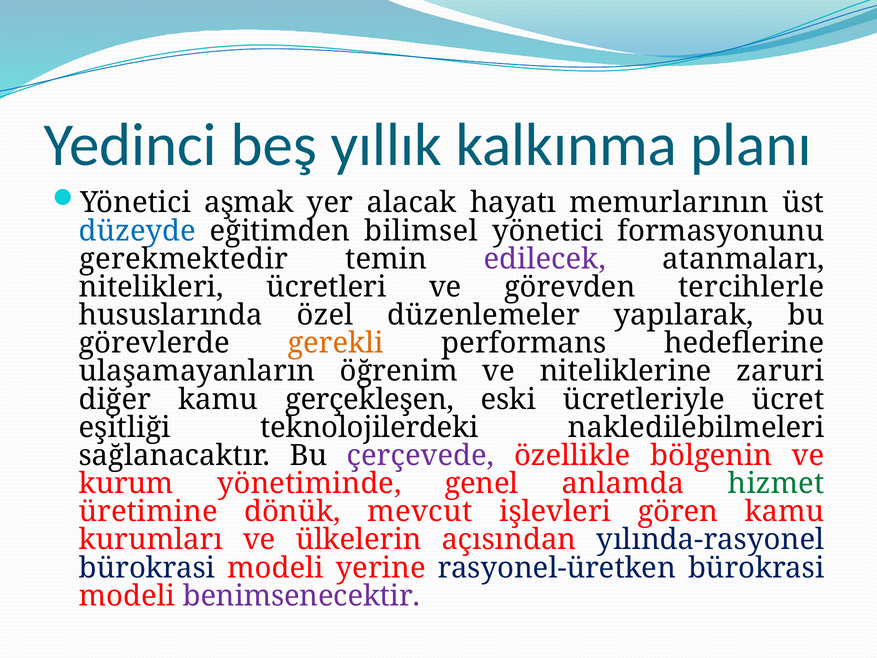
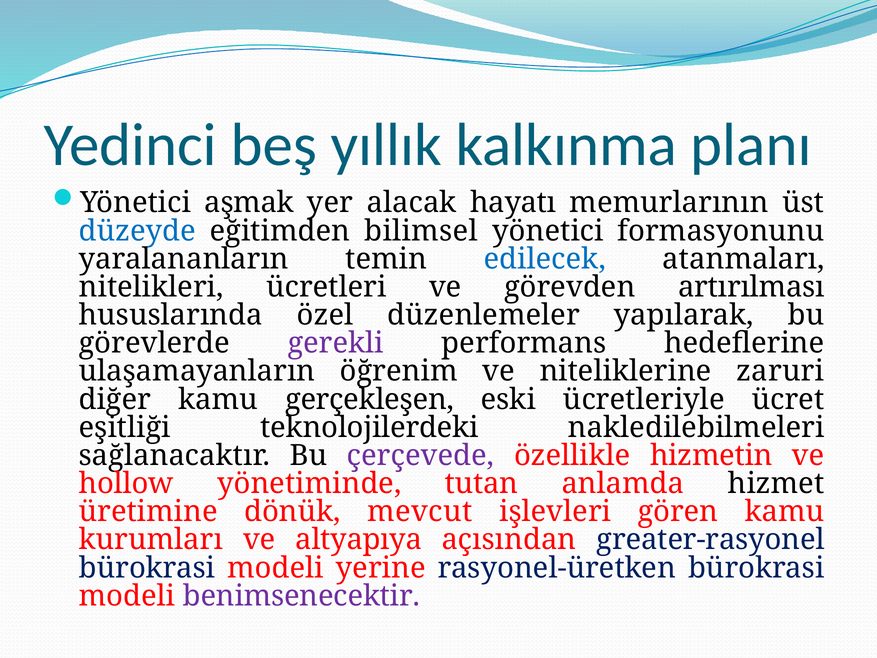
gerekmektedir: gerekmektedir -> yaralananların (184, 259)
edilecek colour: purple -> blue (545, 259)
tercihlerle: tercihlerle -> artırılması (751, 287)
gerekli colour: orange -> purple (336, 343)
bölgenin: bölgenin -> hizmetin (711, 455)
kurum: kurum -> hollow (126, 483)
genel: genel -> tutan (482, 483)
hizmet colour: green -> black (776, 483)
ülkelerin: ülkelerin -> altyapıya (359, 540)
yılında-rasyonel: yılında-rasyonel -> greater-rasyonel (711, 540)
